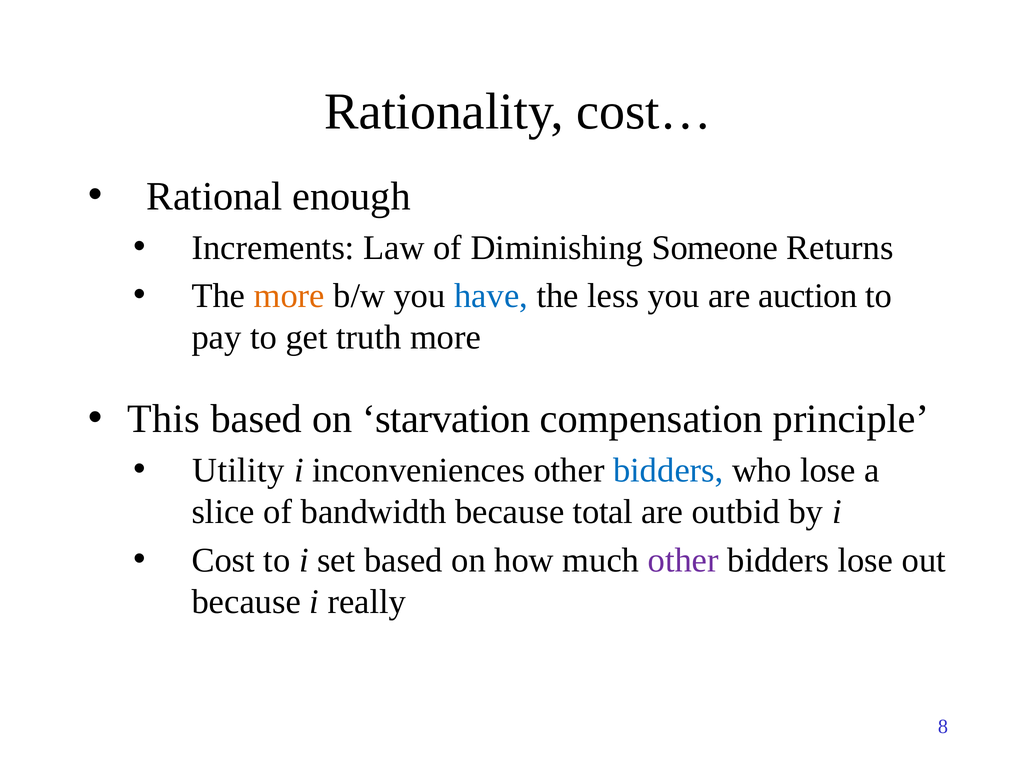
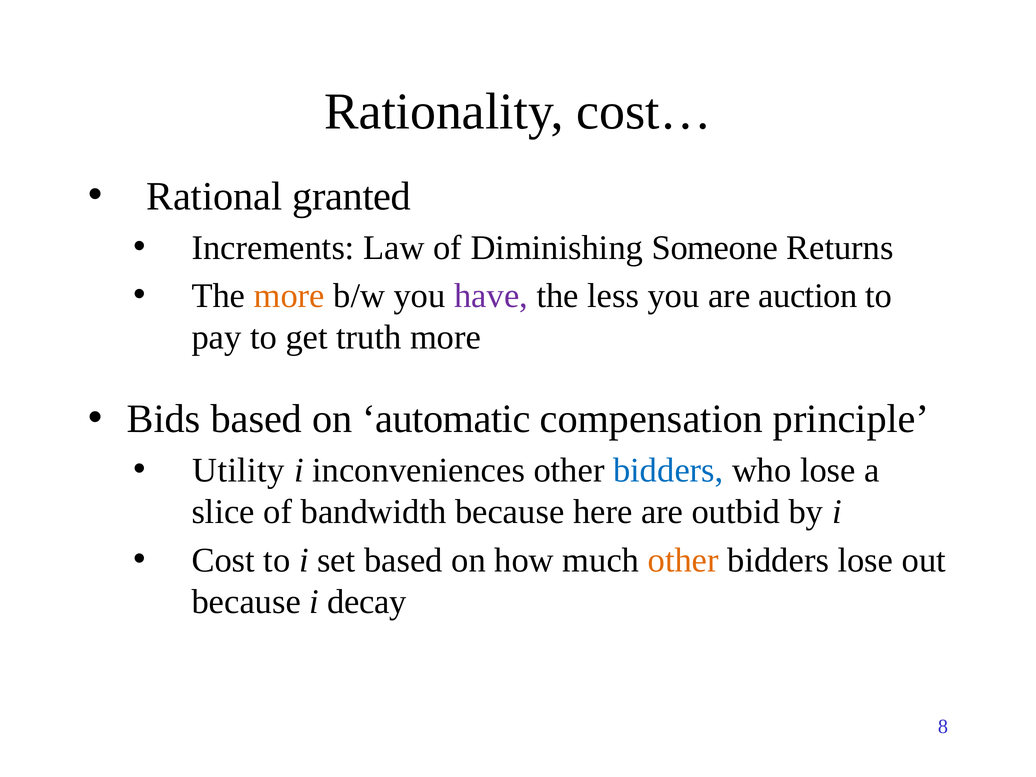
enough: enough -> granted (352, 196)
have colour: blue -> purple (491, 296)
This: This -> Bids (164, 419)
starvation: starvation -> automatic (446, 419)
total: total -> here (603, 512)
other colour: purple -> orange (683, 560)
really: really -> decay (367, 602)
